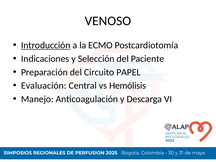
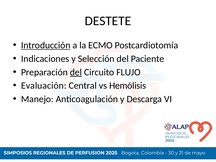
VENOSO: VENOSO -> DESTETE (108, 21)
del underline: none -> present (76, 72)
PAPEL: PAPEL -> FLUJO (128, 72)
